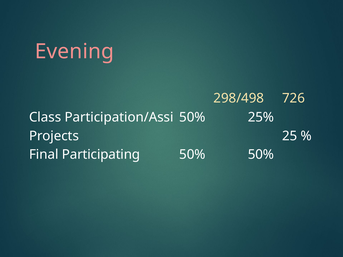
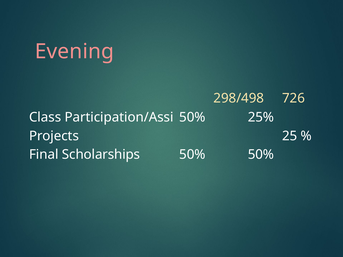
Participating: Participating -> Scholarships (101, 155)
